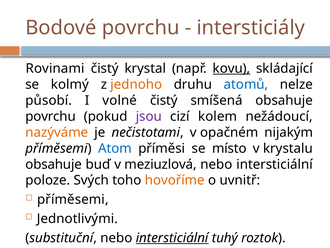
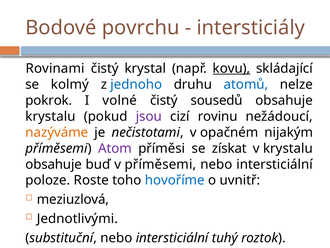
jednoho colour: orange -> blue (136, 84)
působí: působí -> pokrok (49, 100)
smíšená: smíšená -> sousedů (217, 100)
povrchu: povrchu -> krystalu (50, 116)
kolem: kolem -> rovinu (218, 116)
Atom colour: blue -> purple (115, 148)
místo: místo -> získat (229, 148)
v meziuzlová: meziuzlová -> příměsemi (160, 164)
Svých: Svých -> Roste (91, 180)
hovoříme colour: orange -> blue (175, 180)
příměsemi: příměsemi -> meziuzlová (73, 199)
intersticiální underline: present -> none (172, 237)
